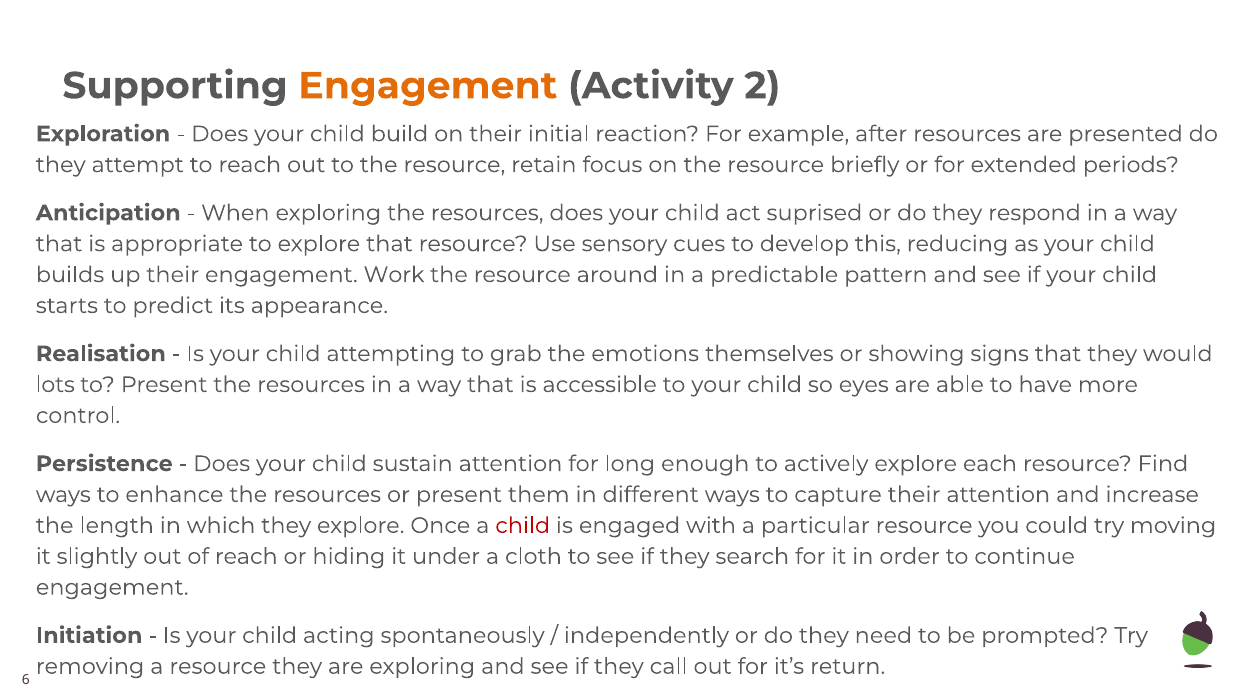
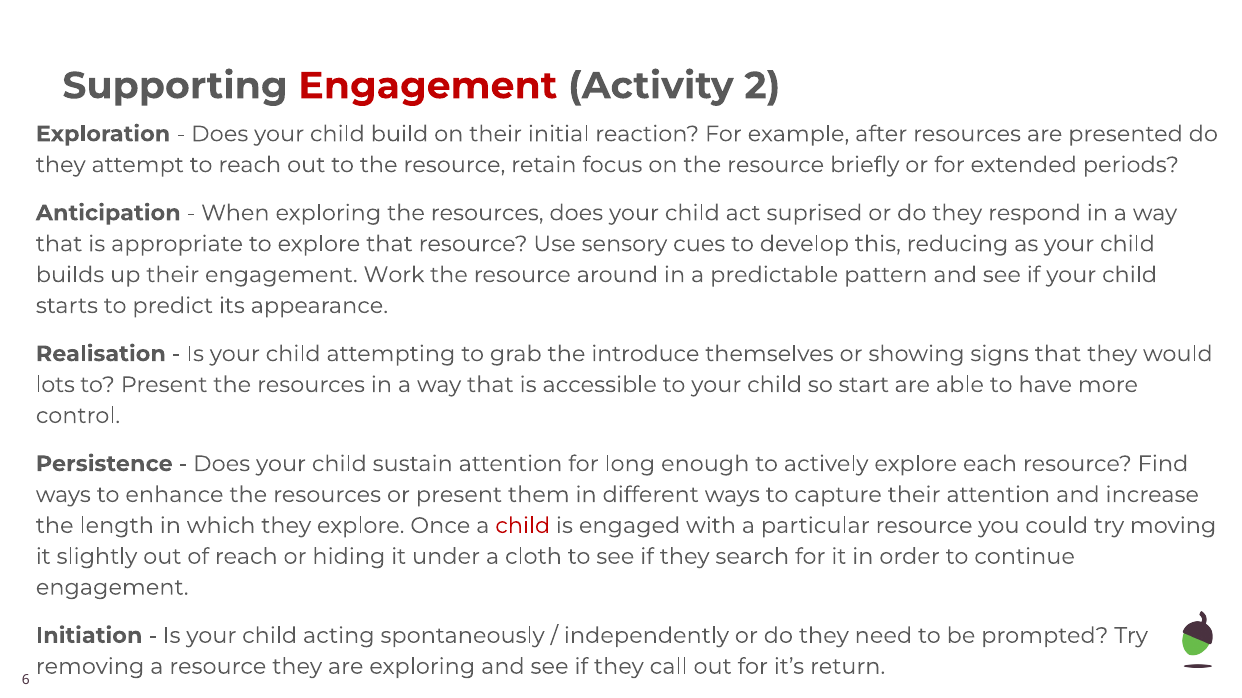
Engagement colour: orange -> red (428, 86)
emotions: emotions -> introduce (645, 354)
eyes: eyes -> start (864, 385)
